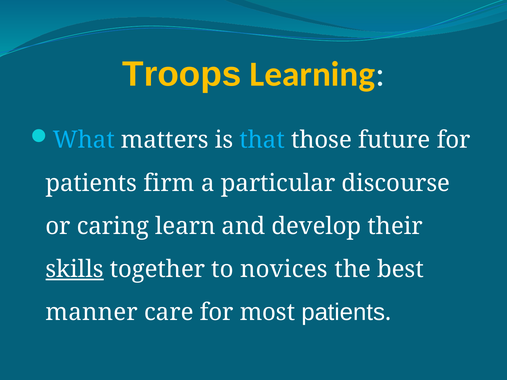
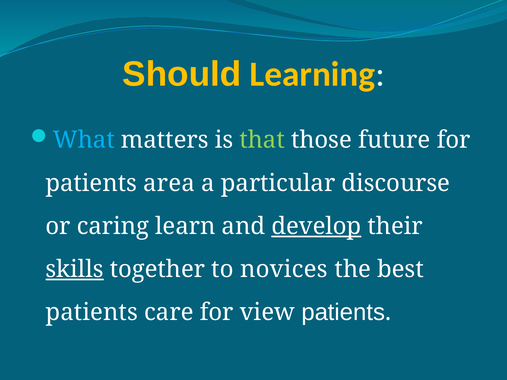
Troops: Troops -> Should (182, 74)
that colour: light blue -> light green (262, 140)
firm: firm -> area (169, 183)
develop underline: none -> present (316, 226)
manner: manner -> patients (92, 312)
most: most -> view (267, 312)
